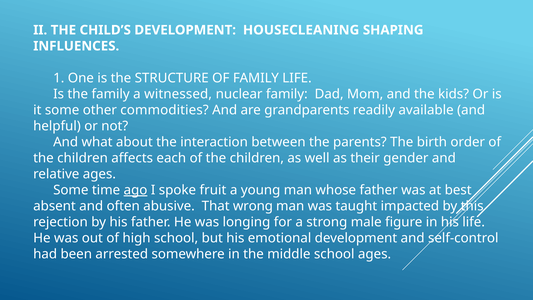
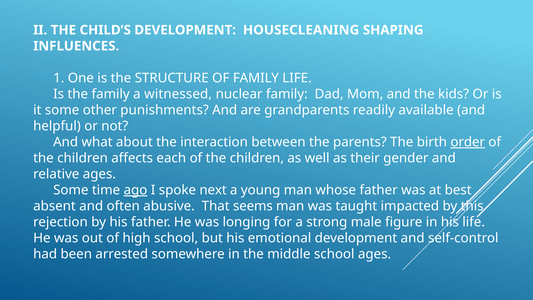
commodities: commodities -> punishments (165, 110)
order underline: none -> present (468, 142)
fruit: fruit -> next (213, 190)
wrong: wrong -> seems (253, 206)
